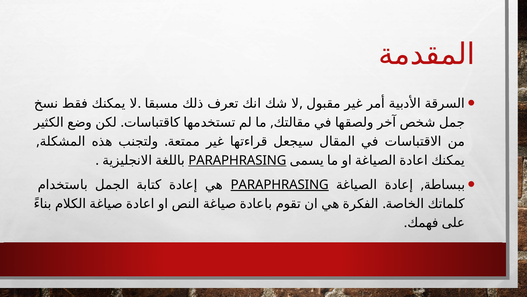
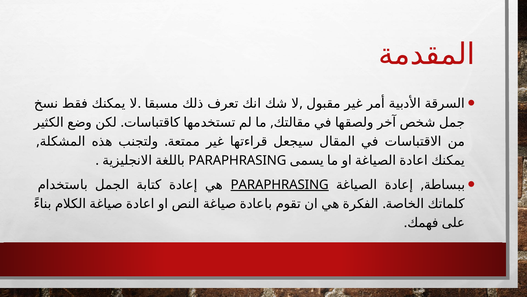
PARAPHRASING underline: present -> none (237, 160)
